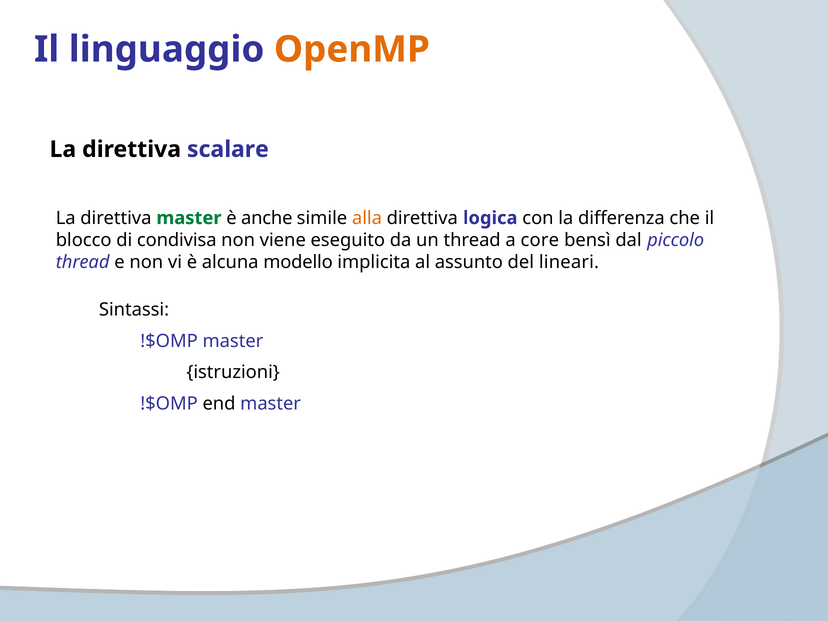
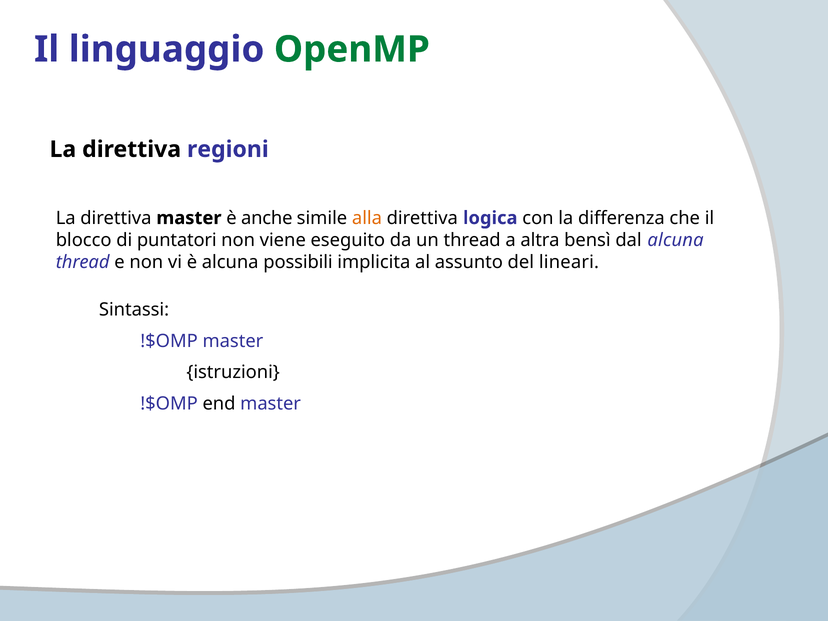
OpenMP colour: orange -> green (352, 49)
scalare: scalare -> regioni (228, 149)
master colour: green -> black (189, 218)
condivisa: condivisa -> puntatori (177, 240)
core: core -> altra (540, 240)
dal piccolo: piccolo -> alcuna (676, 240)
modello: modello -> possibili (298, 262)
